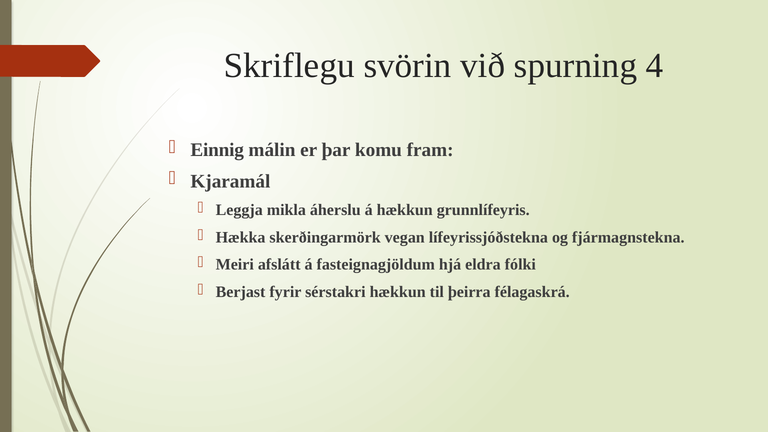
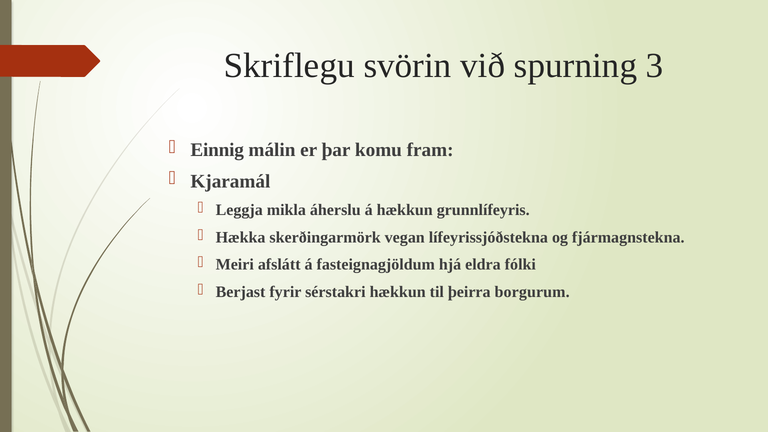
4: 4 -> 3 (655, 66)
félagaskrá: félagaskrá -> borgurum (532, 292)
